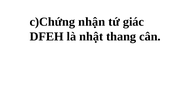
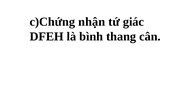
nhật: nhật -> bình (91, 37)
